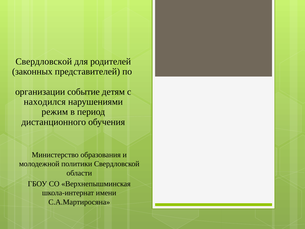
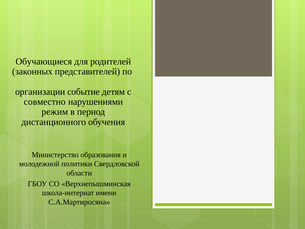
Свердловской: Свердловской -> Обучающиеся (44, 61)
находился: находился -> совместно (45, 102)
